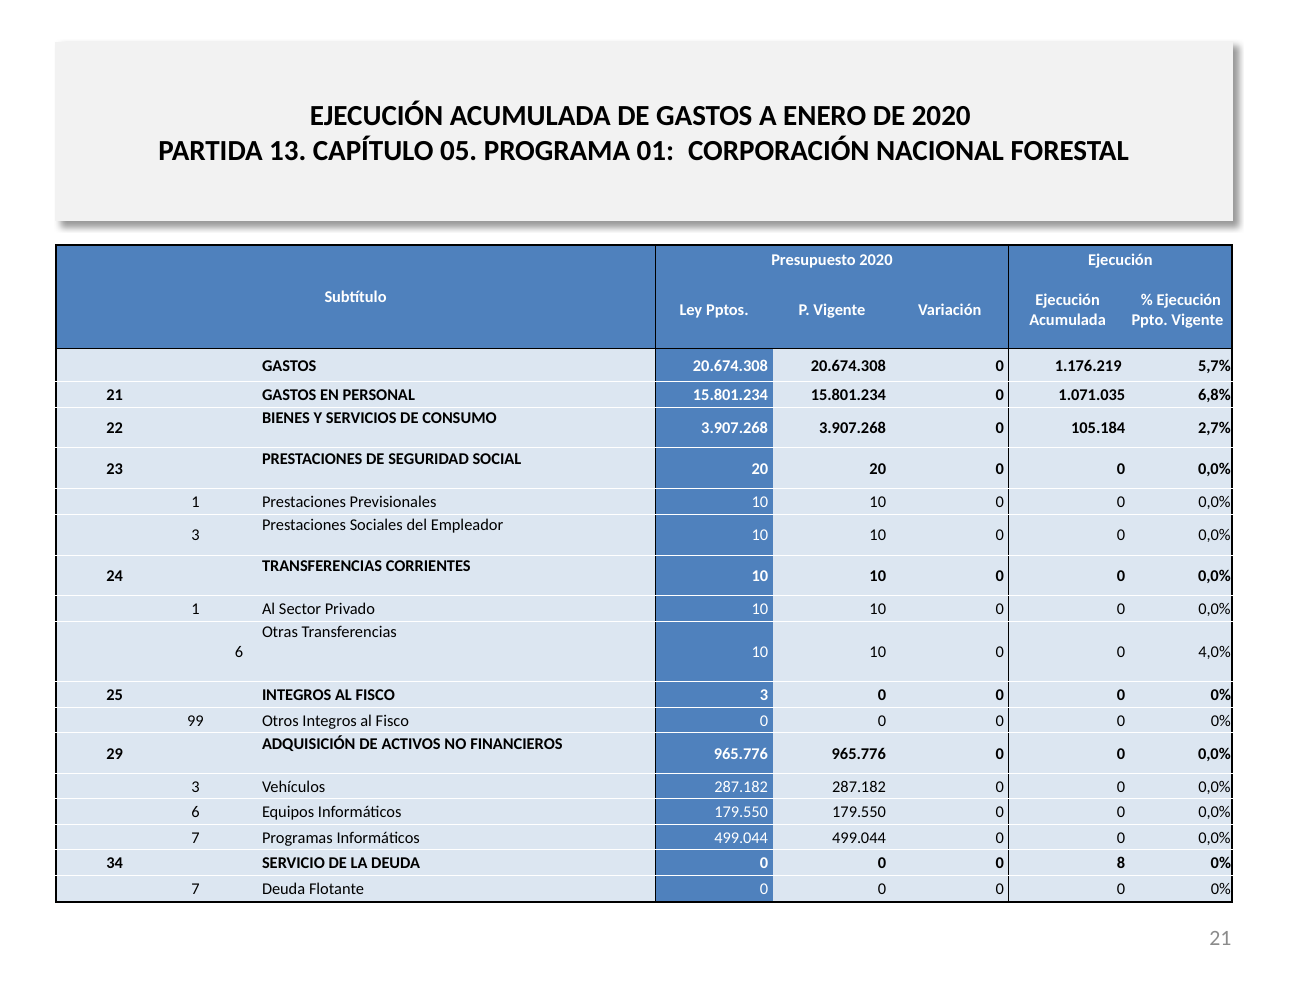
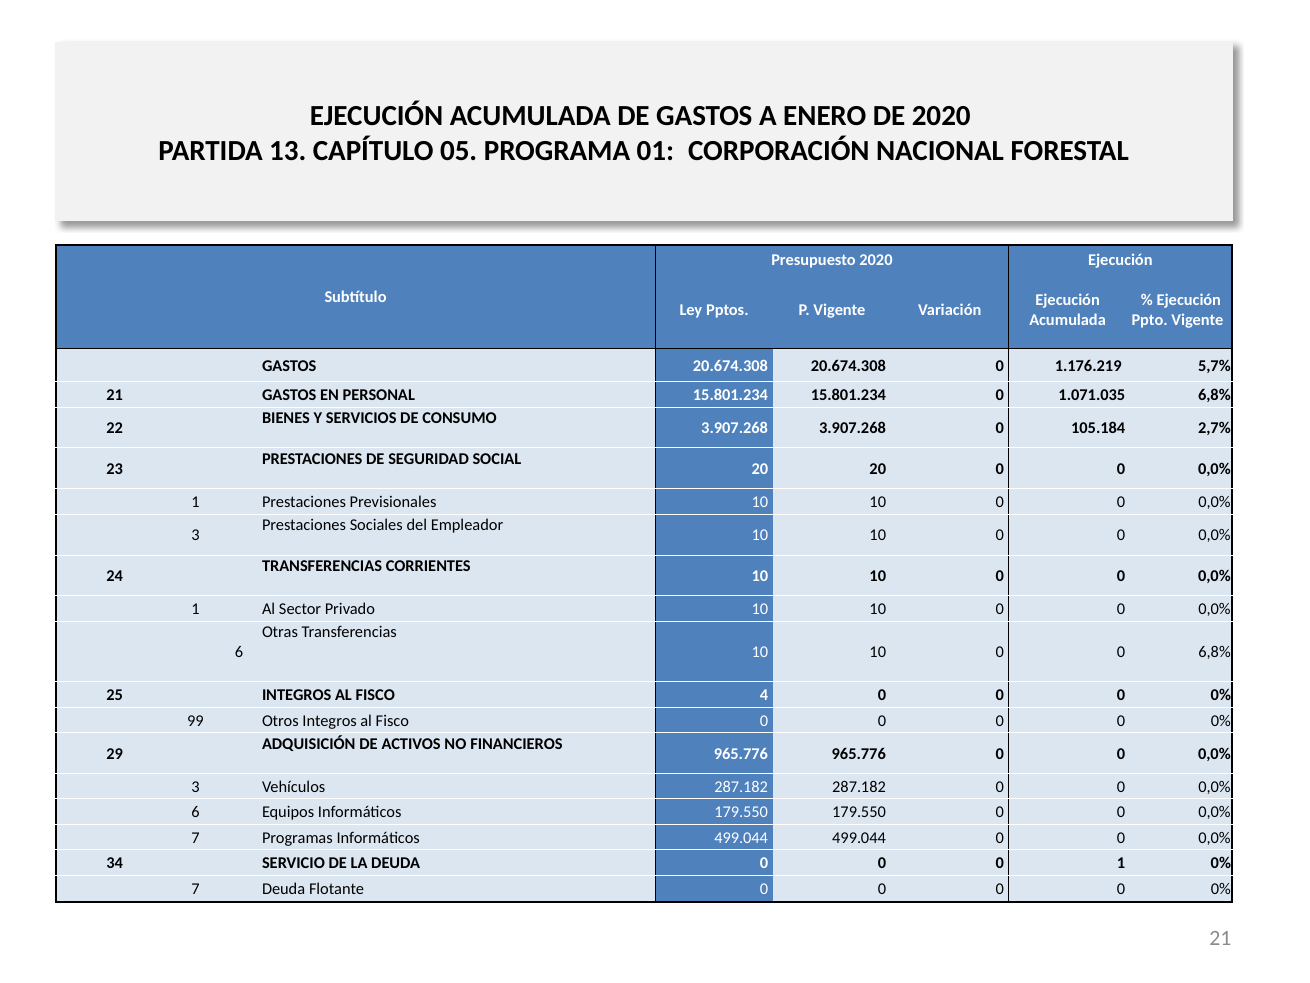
0 4,0%: 4,0% -> 6,8% (1215, 652)
FISCO 3: 3 -> 4 (764, 695)
0 8: 8 -> 1 (1121, 863)
